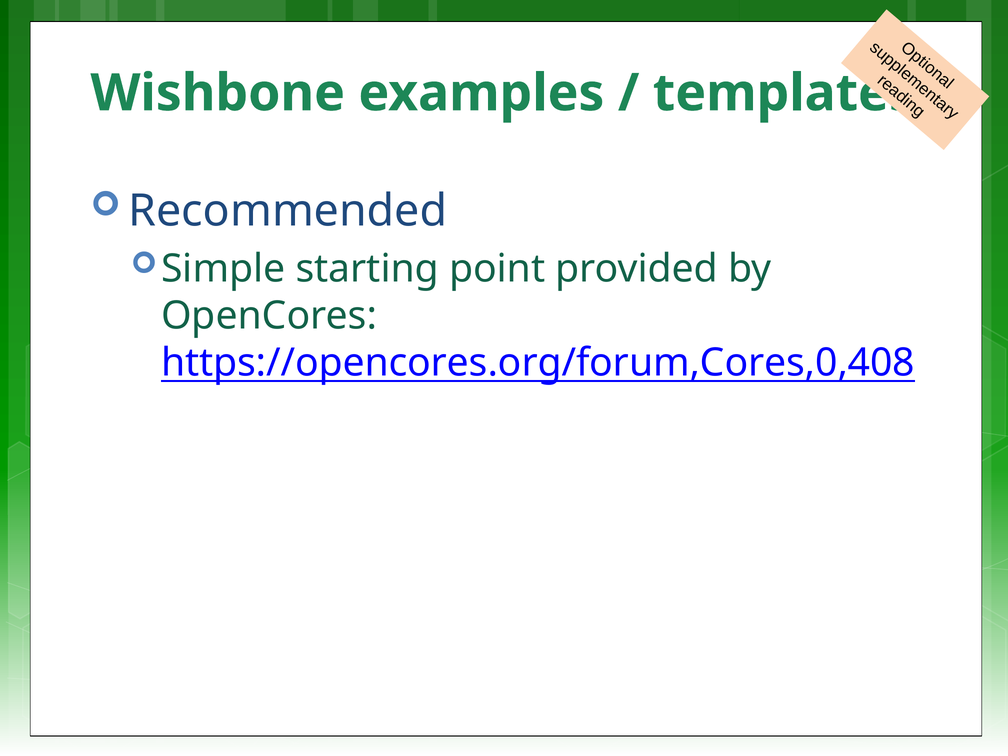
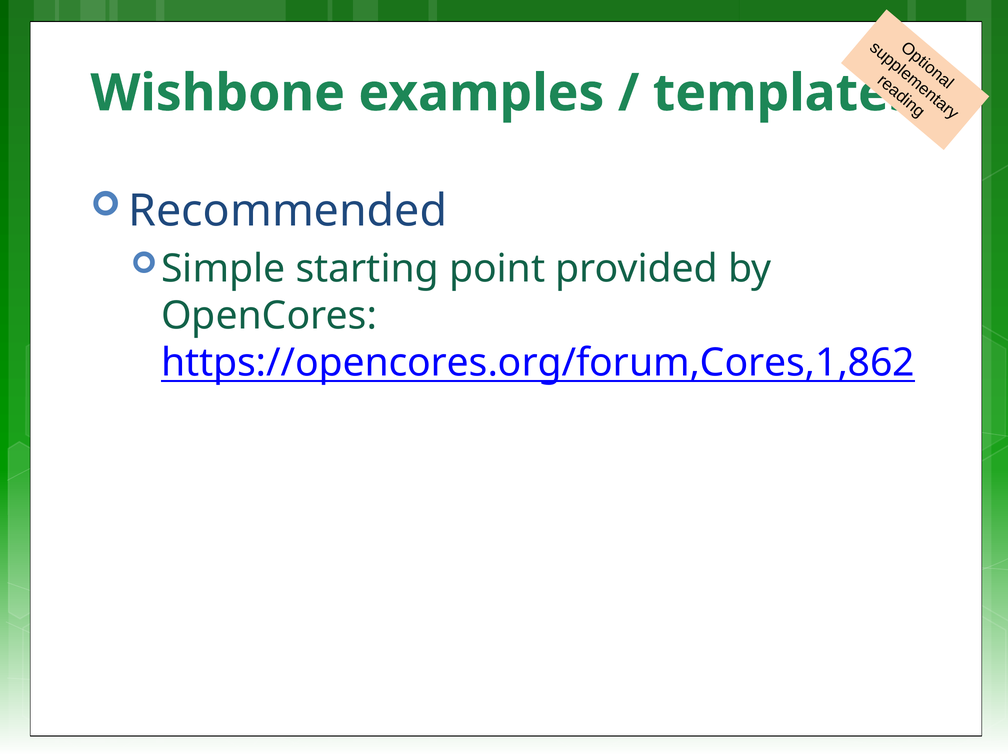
https://opencores.org/forum,Cores,0,408: https://opencores.org/forum,Cores,0,408 -> https://opencores.org/forum,Cores,1,862 (538, 363)
